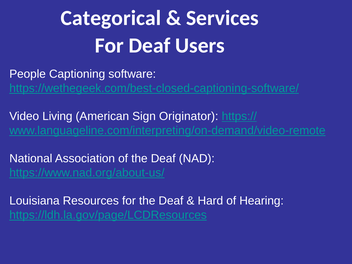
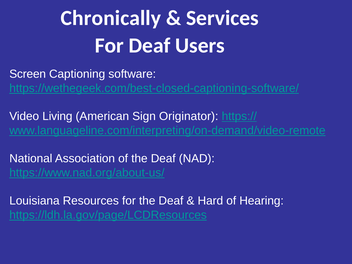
Categorical: Categorical -> Chronically (111, 18)
People: People -> Screen (28, 74)
